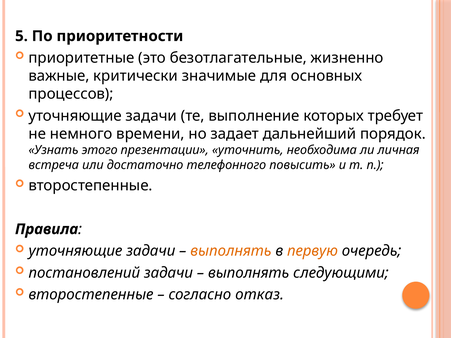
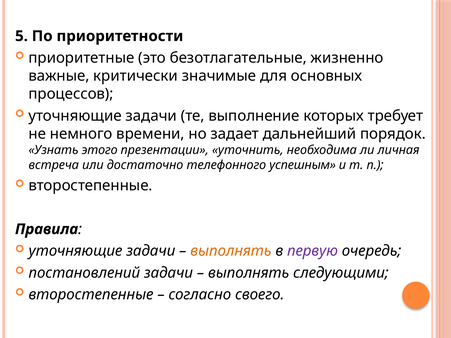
повысить: повысить -> успешным (303, 165)
первую colour: orange -> purple (313, 251)
отказ: отказ -> своего (260, 295)
